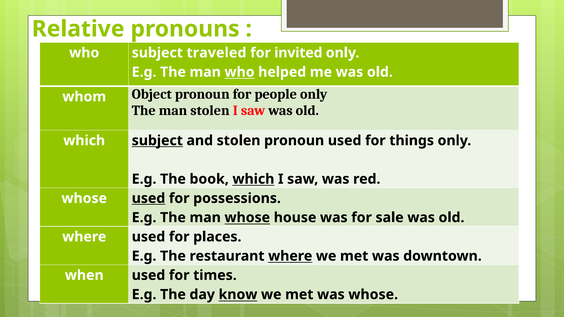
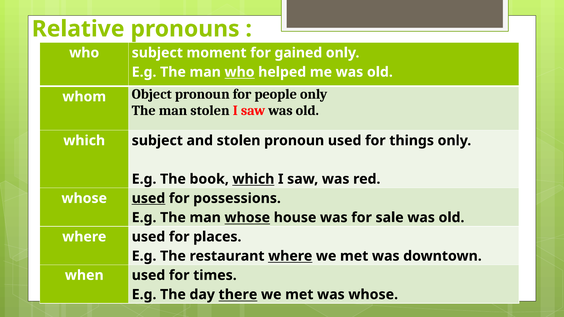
traveled: traveled -> moment (217, 53)
invited: invited -> gained (298, 53)
subject underline: present -> none (157, 141)
know: know -> there (238, 295)
